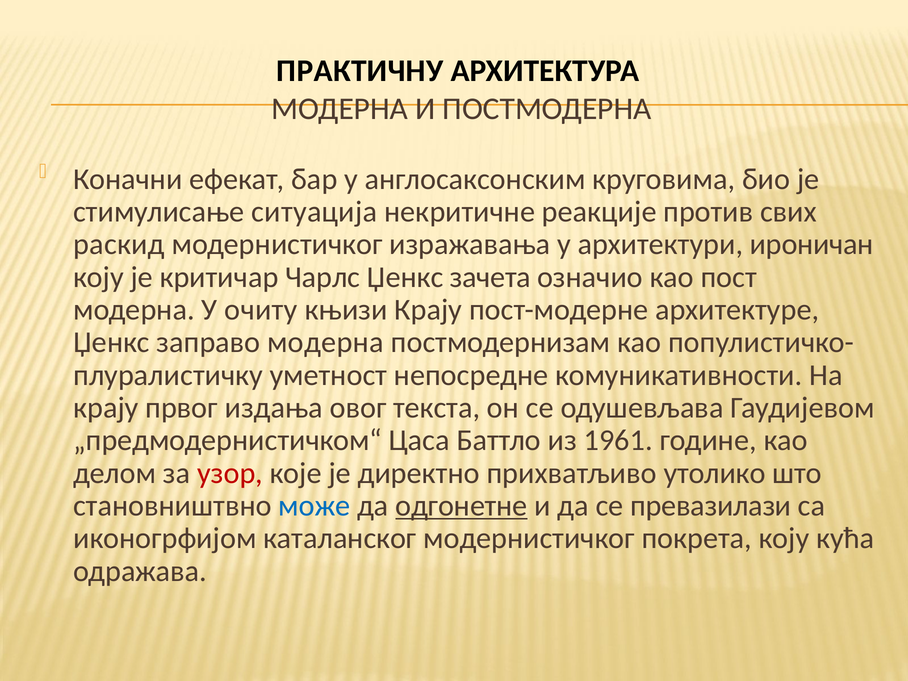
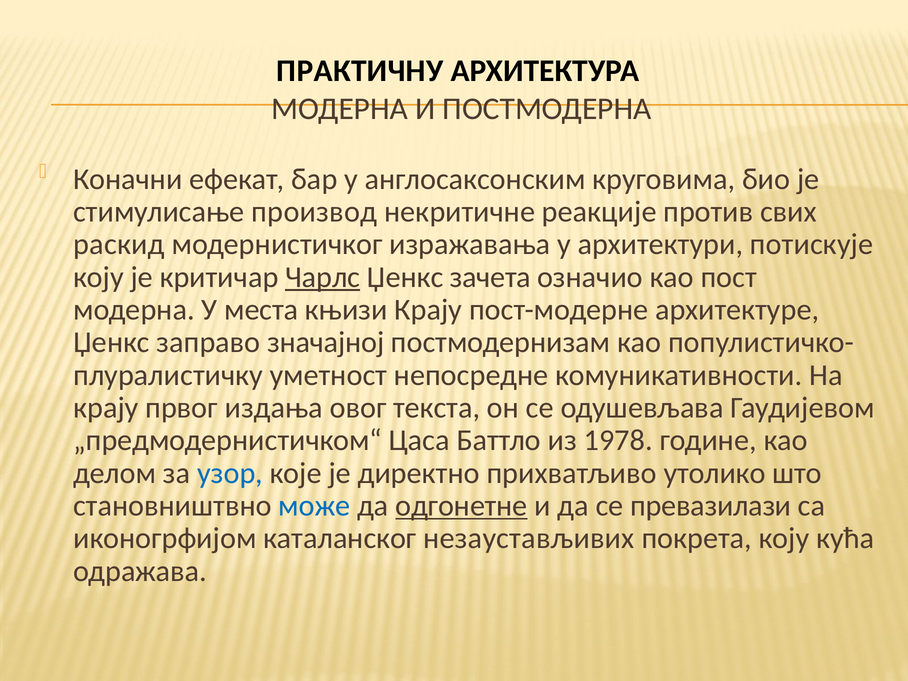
ситуација: ситуација -> производ (314, 212)
ироничан: ироничан -> потискује (812, 244)
Чарлс underline: none -> present (323, 277)
очиту: очиту -> места (261, 310)
заправо модерна: модерна -> значајној (326, 342)
1961: 1961 -> 1978 (618, 440)
узор colour: red -> blue (230, 473)
каталанског модернистичког: модернистичког -> незаустављивих (529, 538)
